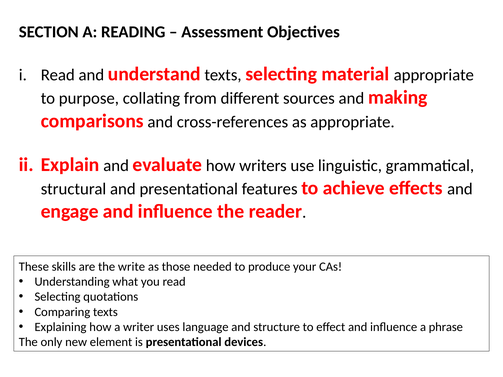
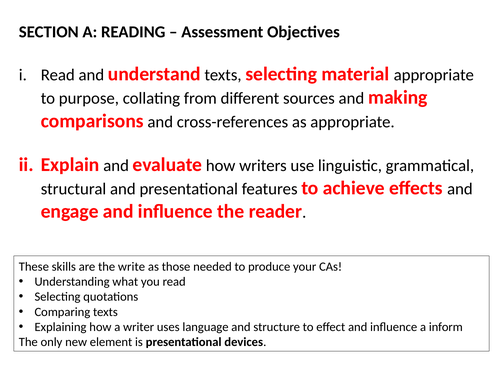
phrase: phrase -> inform (446, 327)
